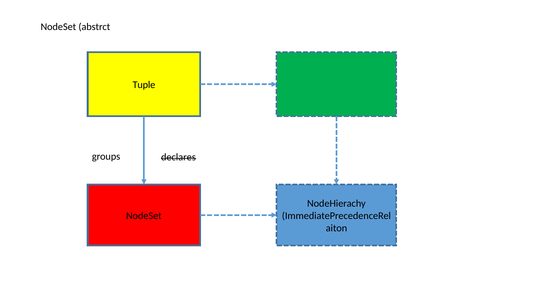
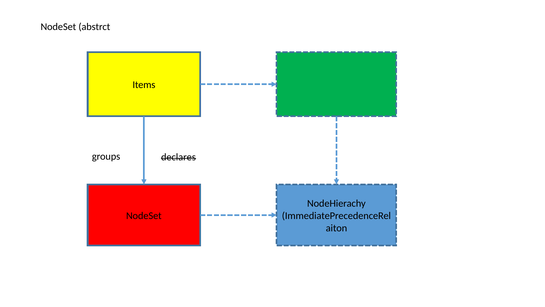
Tuple: Tuple -> Items (144, 85)
